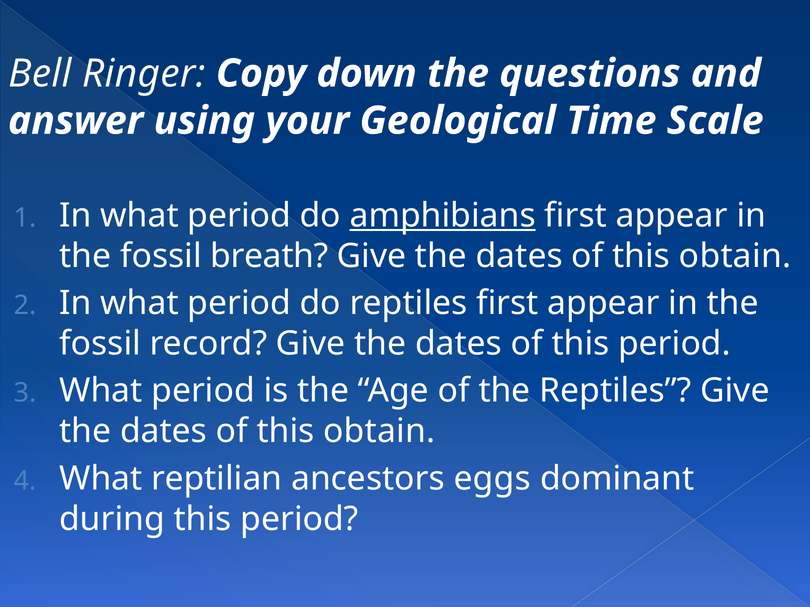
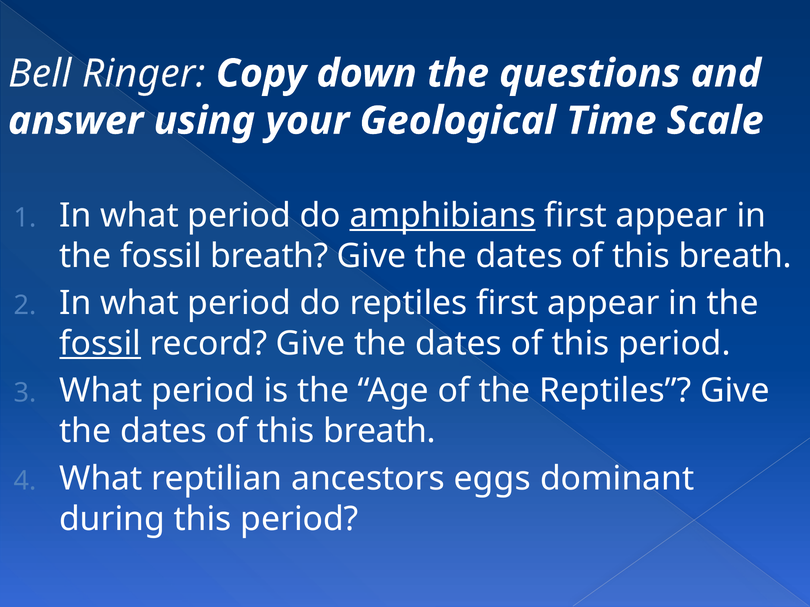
obtain: obtain -> breath (735, 256)
fossil underline: none -> present (100, 344)
obtain: obtain -> breath (380, 432)
